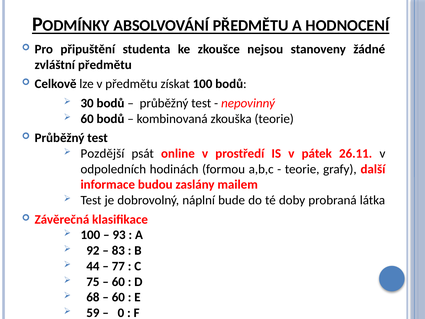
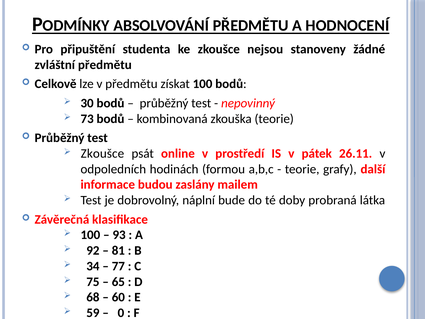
60: 60 -> 73 (87, 119)
Pozdější: Pozdější -> Zkoušce (102, 153)
83: 83 -> 81 (118, 250)
44: 44 -> 34 (93, 266)
60: 60 -> 65 (118, 282)
